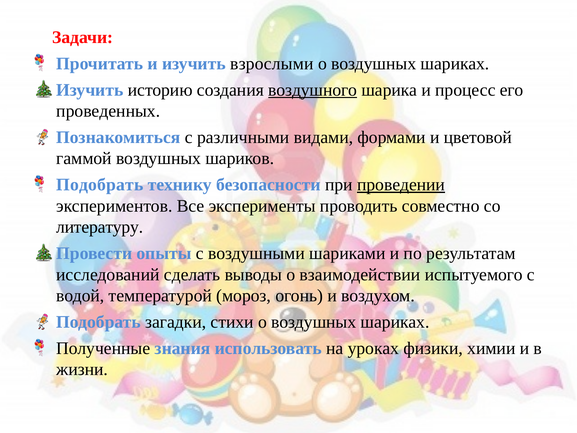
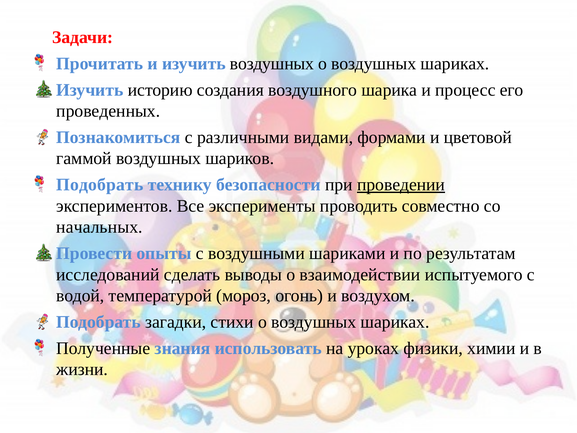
изучить взрослыми: взрослыми -> воздушных (272, 64)
воздушного underline: present -> none (313, 90)
литературу: литературу -> начальных (99, 227)
